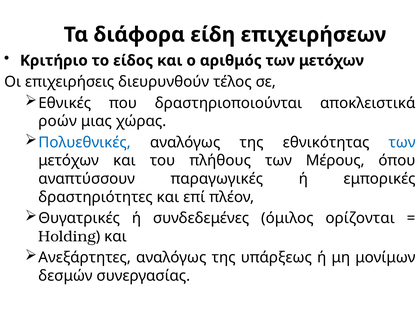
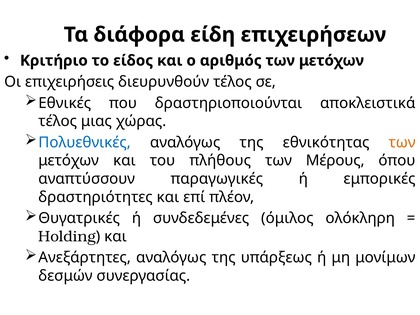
ροών: ροών -> τέλος (58, 121)
των colour: blue -> orange (402, 142)
ορίζονται: ορίζονται -> ολόκληρη (360, 218)
